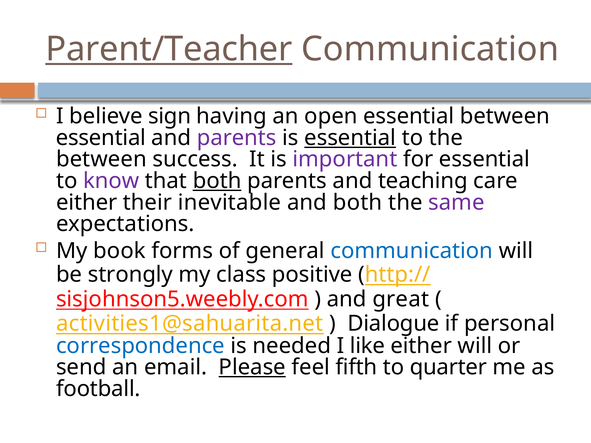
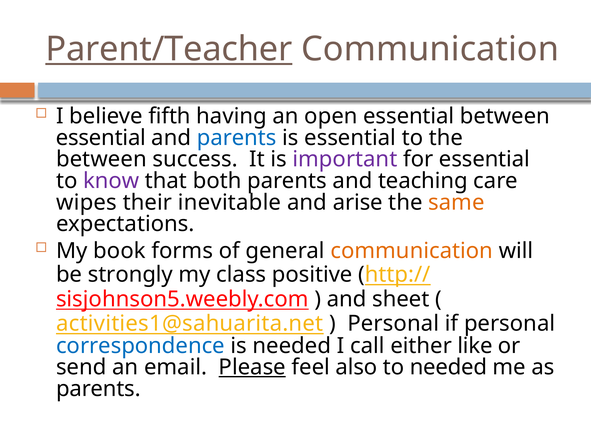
sign: sign -> fifth (170, 116)
parents colour: purple -> blue (237, 138)
essential underline: present -> none (350, 138)
both underline: present -> none (217, 181)
either: either -> wipes (87, 203)
and both: both -> arise (358, 203)
same colour: purple -> orange (456, 203)
communication colour: blue -> orange (412, 251)
great: great -> sheet (401, 299)
Dialogue: Dialogue -> Personal (393, 324)
like: like -> call (367, 346)
either will: will -> like (475, 346)
fifth: fifth -> also (356, 367)
to quarter: quarter -> needed (448, 367)
football: football -> parents (98, 389)
